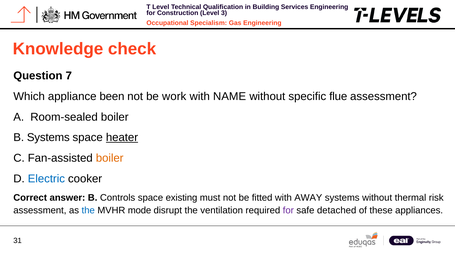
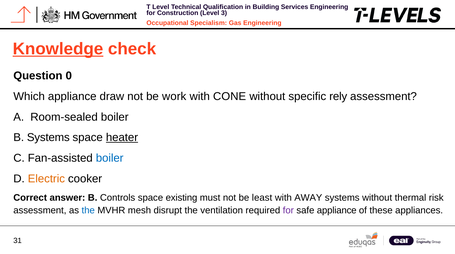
Knowledge underline: none -> present (58, 49)
7: 7 -> 0 (69, 76)
been: been -> draw (112, 96)
NAME: NAME -> CONE (230, 96)
flue: flue -> rely (338, 96)
boiler colour: orange -> blue (110, 158)
Electric colour: blue -> orange (46, 179)
fitted: fitted -> least (262, 198)
mode: mode -> mesh (139, 210)
safe detached: detached -> appliance (337, 210)
